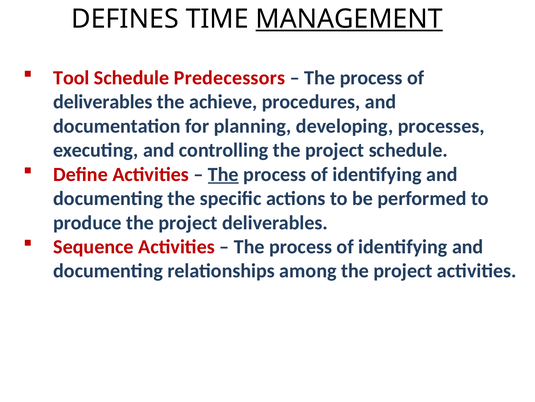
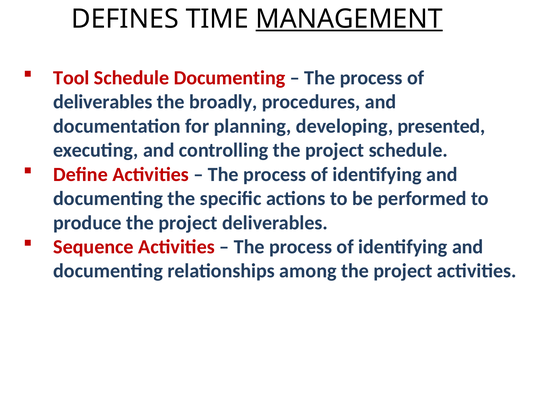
Schedule Predecessors: Predecessors -> Documenting (230, 78)
achieve: achieve -> broadly (223, 102)
processes: processes -> presented (441, 126)
The underline: present -> none (223, 174)
